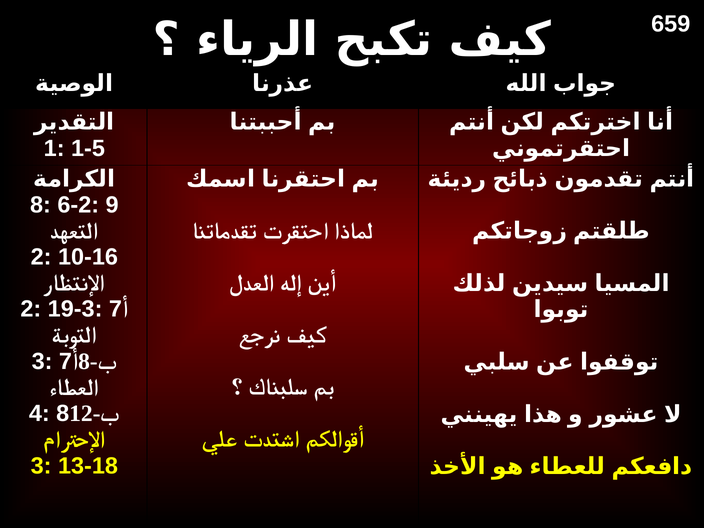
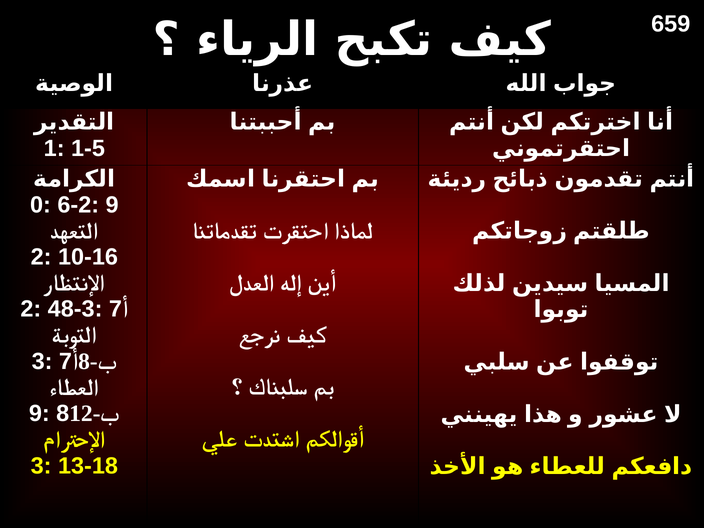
8: 8 -> 0 (41, 205)
19-3: 19-3 -> 48-3 (75, 309)
4: 4 -> 9 (39, 414)
